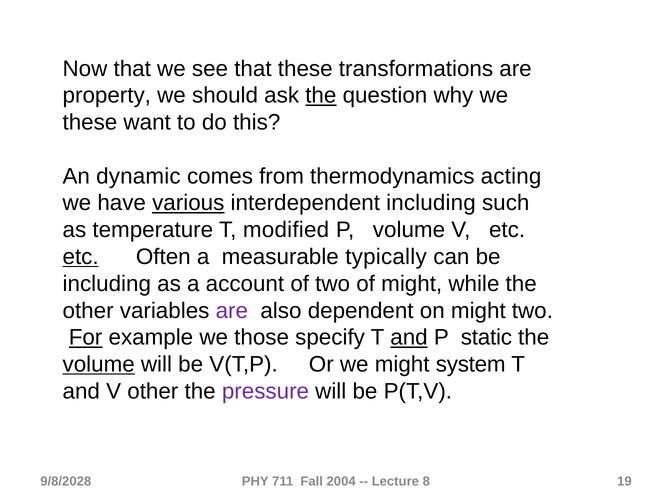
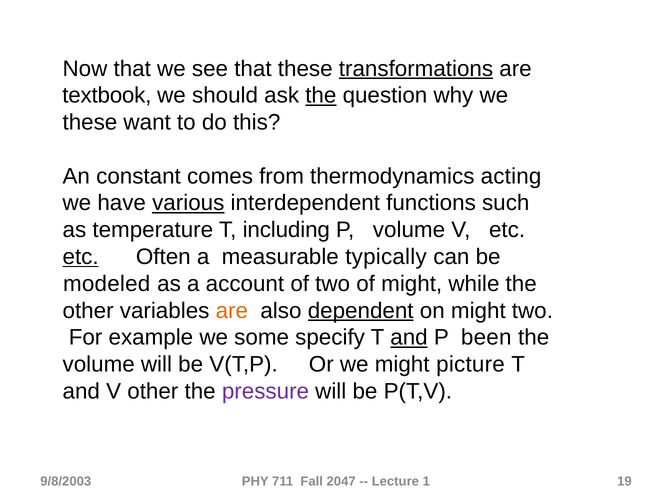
transformations underline: none -> present (416, 69)
property: property -> textbook (107, 96)
dynamic: dynamic -> constant (138, 176)
interdependent including: including -> functions (431, 203)
modified: modified -> including (286, 230)
including: including -> modeled (107, 284)
are colour: purple -> orange (232, 311)
dependent underline: none -> present (361, 311)
For underline: present -> none (86, 337)
those: those -> some (262, 337)
static: static -> been (486, 337)
volume underline: present -> none (99, 364)
system: system -> picture (470, 364)
9/8/2028: 9/8/2028 -> 9/8/2003 (66, 481)
2004: 2004 -> 2047 (341, 481)
8: 8 -> 1 (426, 481)
